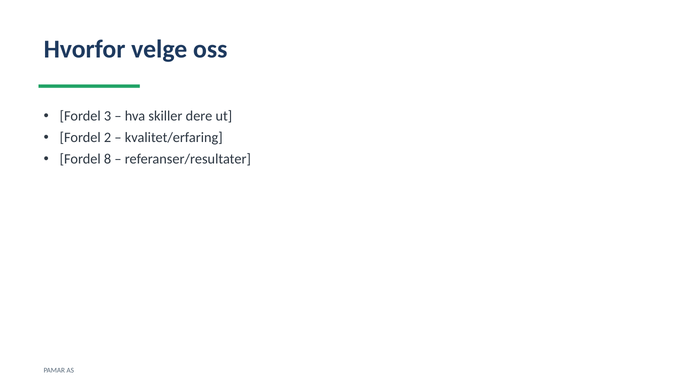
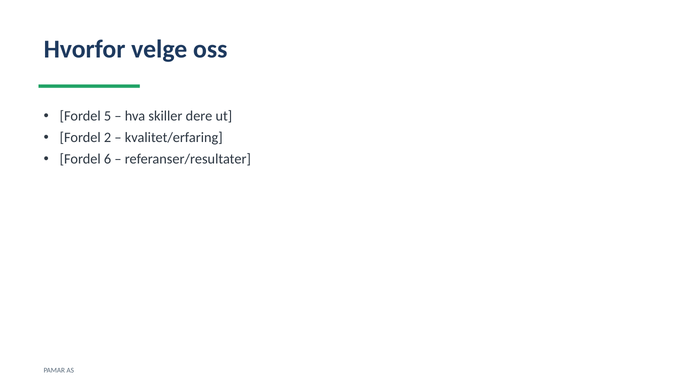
3: 3 -> 5 (108, 116)
8: 8 -> 6 (108, 159)
